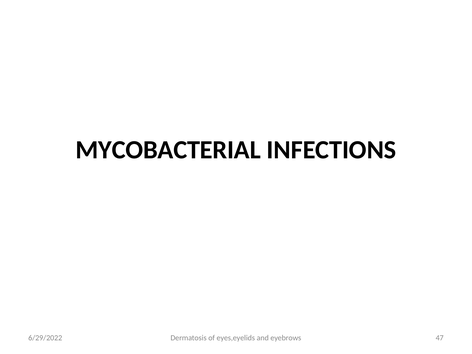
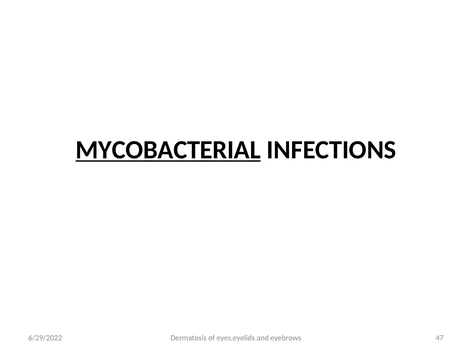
MYCOBACTERIAL underline: none -> present (168, 150)
